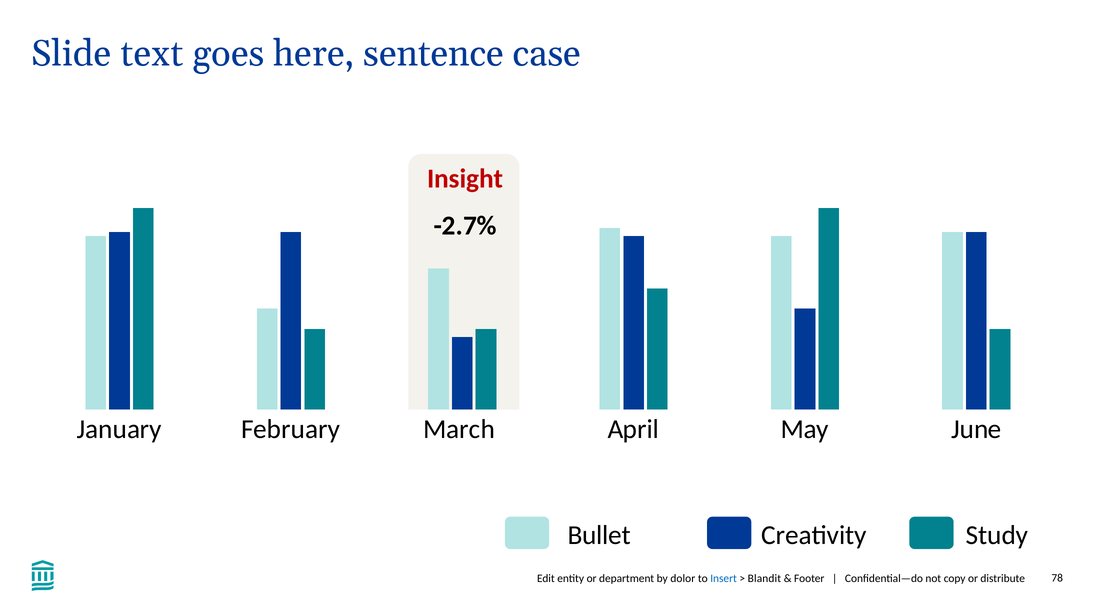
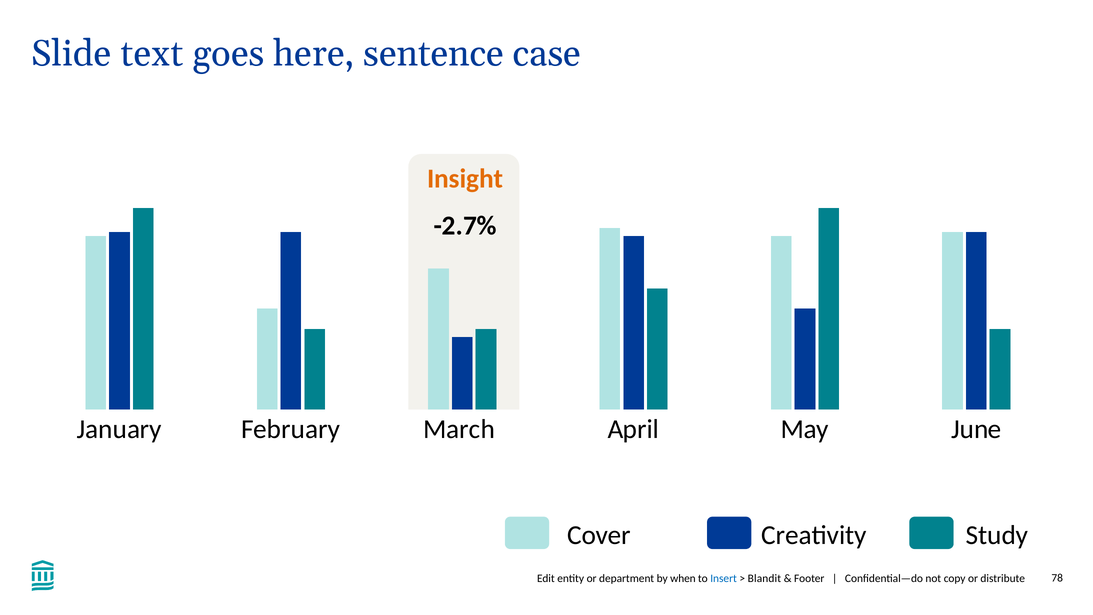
Insight colour: red -> orange (465, 179)
Bullet: Bullet -> Cover (599, 535)
dolor: dolor -> when (683, 578)
